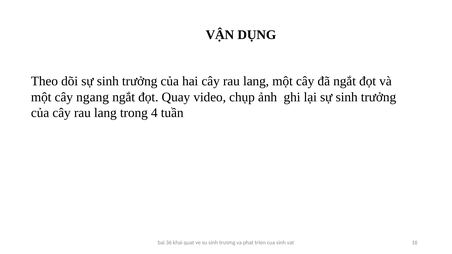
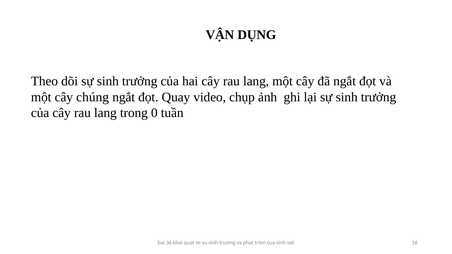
ngang: ngang -> chúng (93, 97)
4: 4 -> 0 (154, 113)
